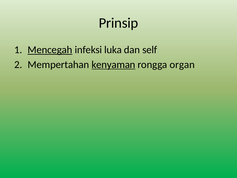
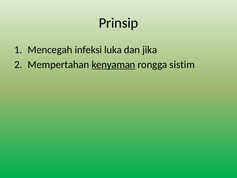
Mencegah underline: present -> none (50, 50)
self: self -> jika (150, 50)
organ: organ -> sistim (182, 64)
